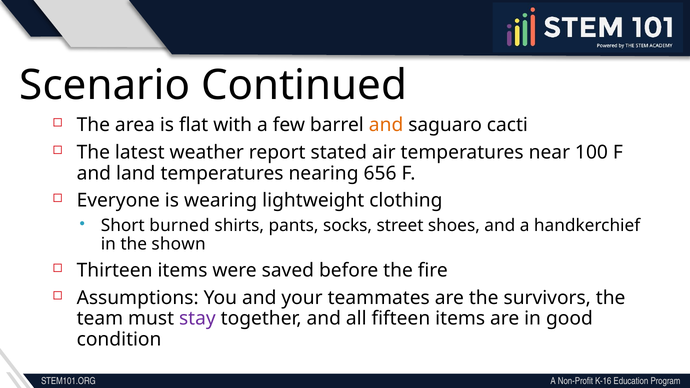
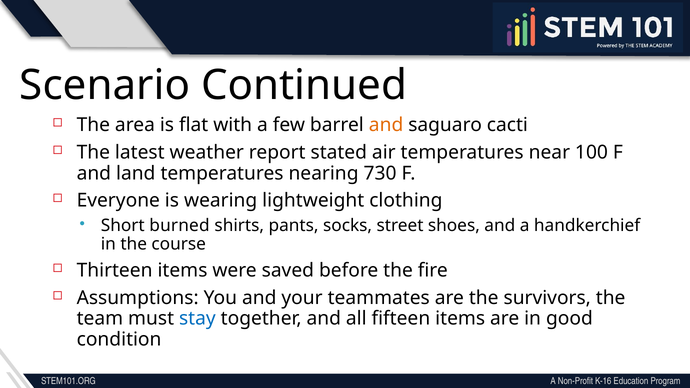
656: 656 -> 730 (380, 173)
shown: shown -> course (179, 244)
stay colour: purple -> blue (197, 319)
